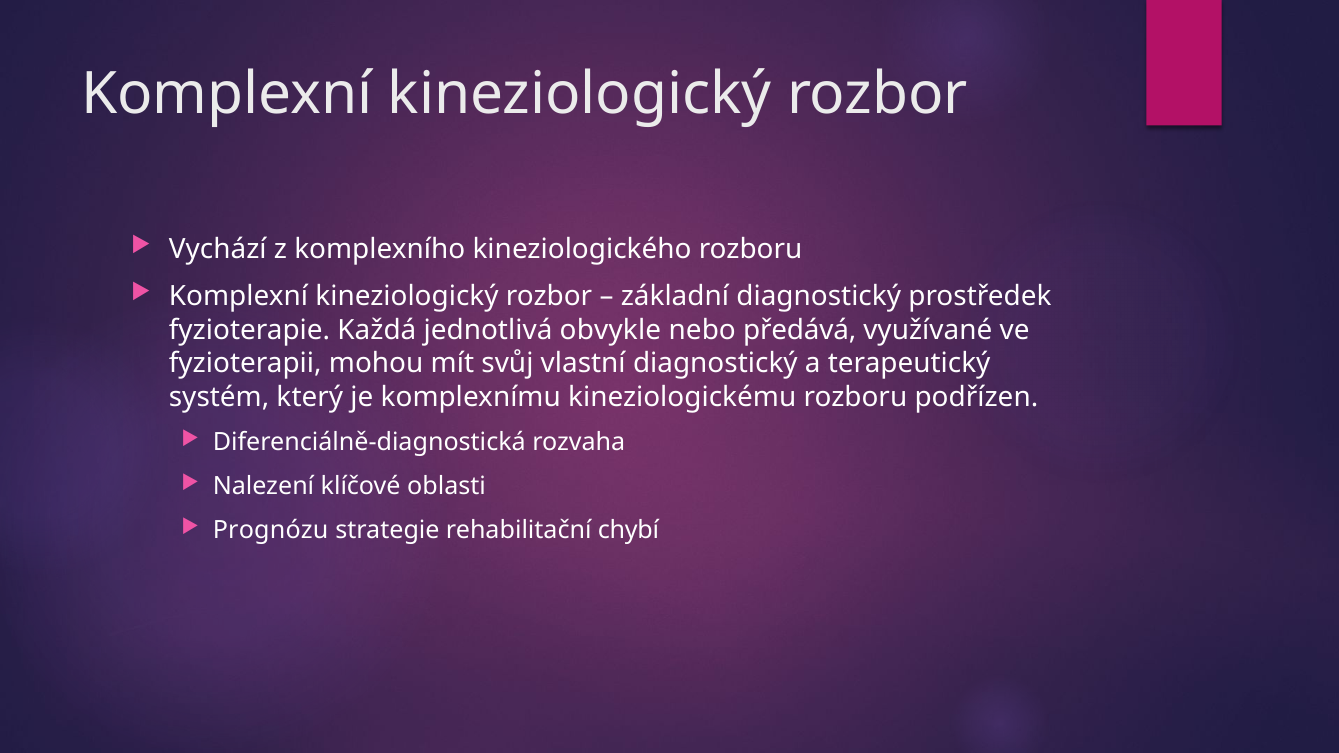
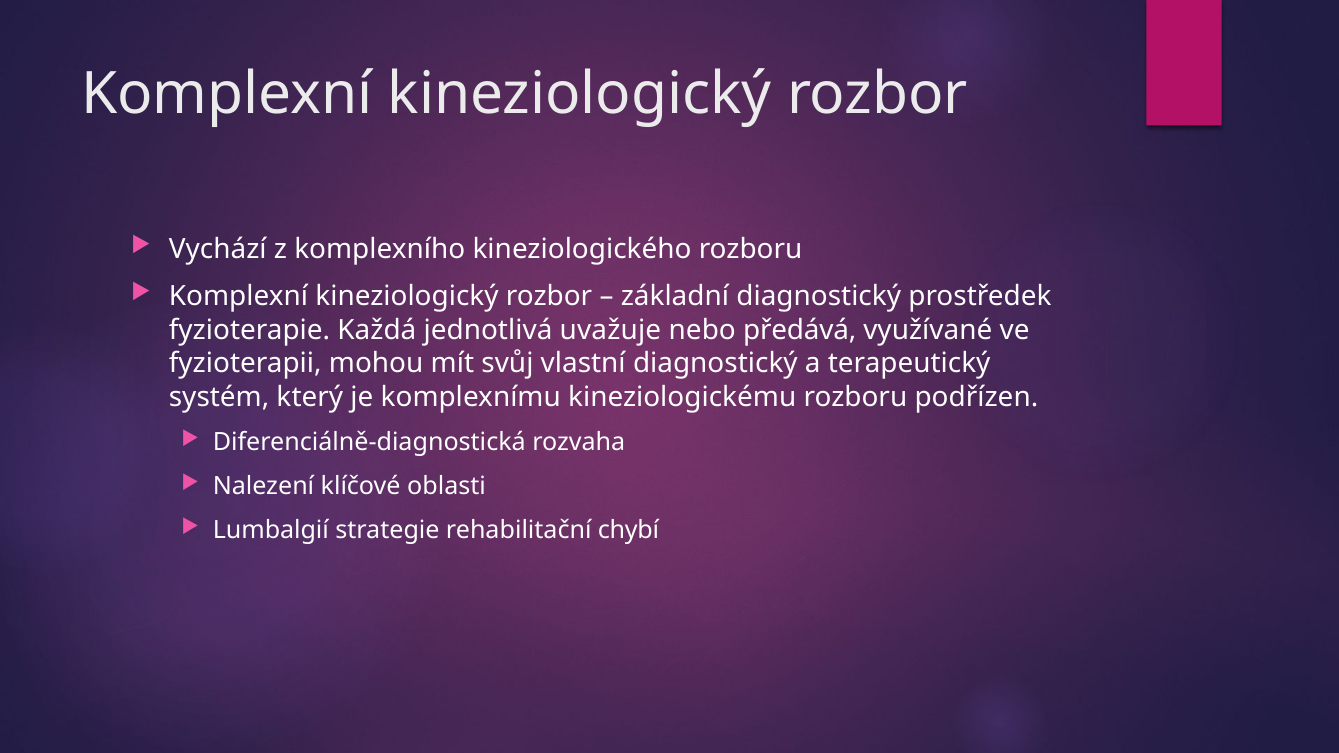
obvykle: obvykle -> uvažuje (610, 330)
Prognózu: Prognózu -> Lumbalgií (271, 531)
